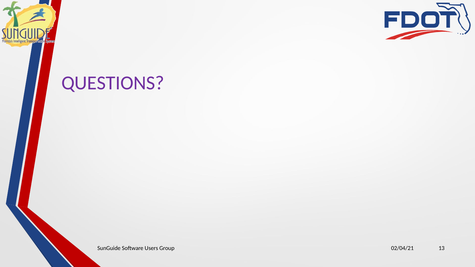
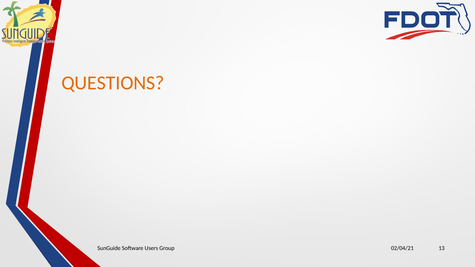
QUESTIONS colour: purple -> orange (113, 83)
